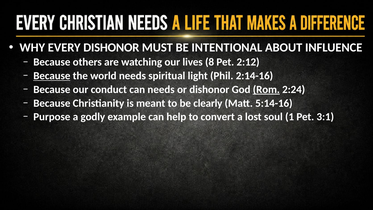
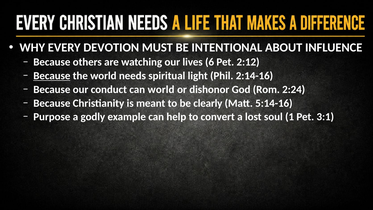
EVERY DISHONOR: DISHONOR -> DEVOTION (111, 48)
8: 8 -> 6 (210, 62)
can needs: needs -> world (161, 89)
Rom underline: present -> none (266, 89)
